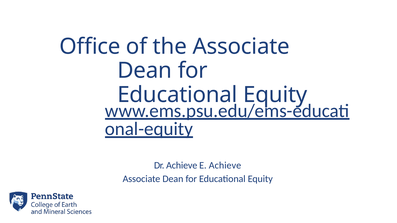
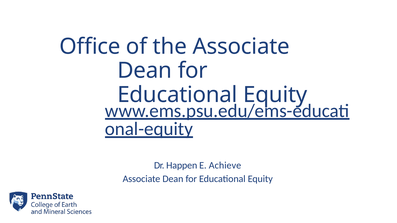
Dr Achieve: Achieve -> Happen (182, 165)
